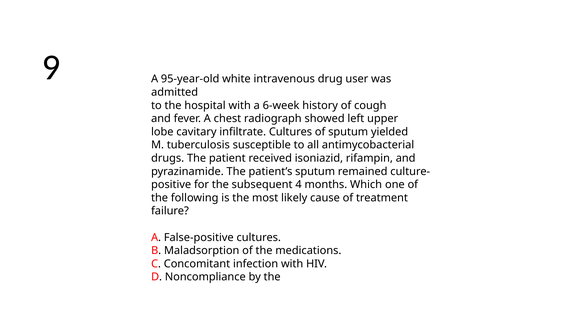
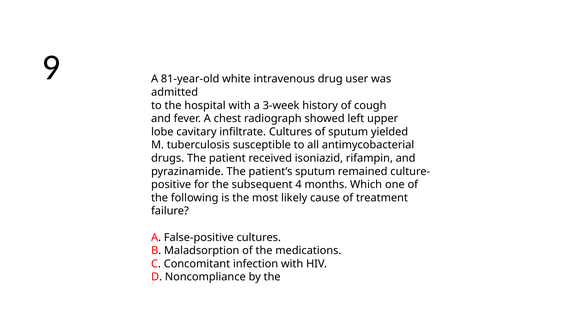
95-year-old: 95-year-old -> 81-year-old (190, 79)
6-week: 6-week -> 3-week (281, 105)
